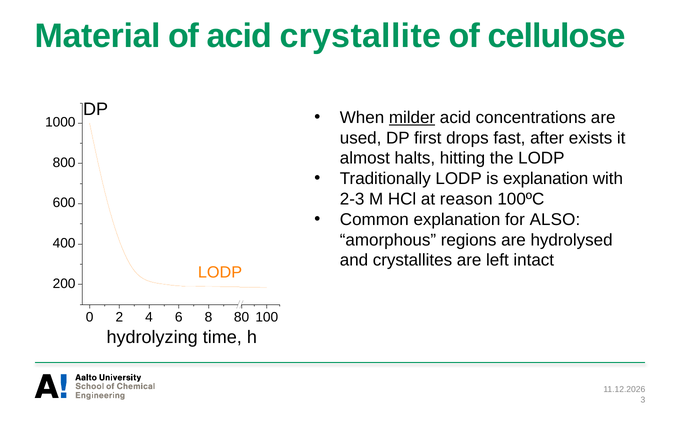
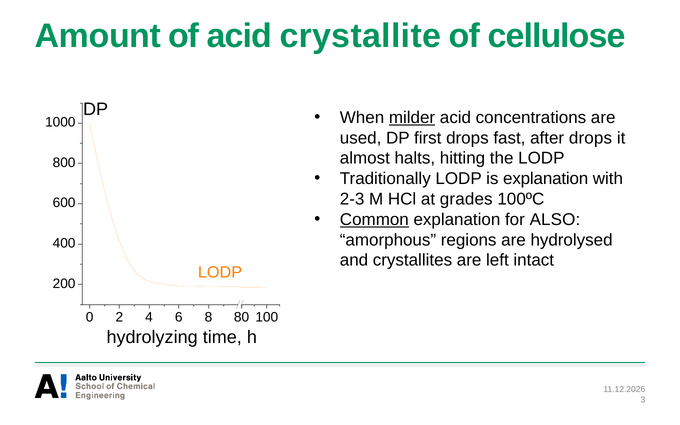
Material: Material -> Amount (98, 36)
after exists: exists -> drops (590, 138)
reason: reason -> grades (466, 199)
Common underline: none -> present (374, 220)
